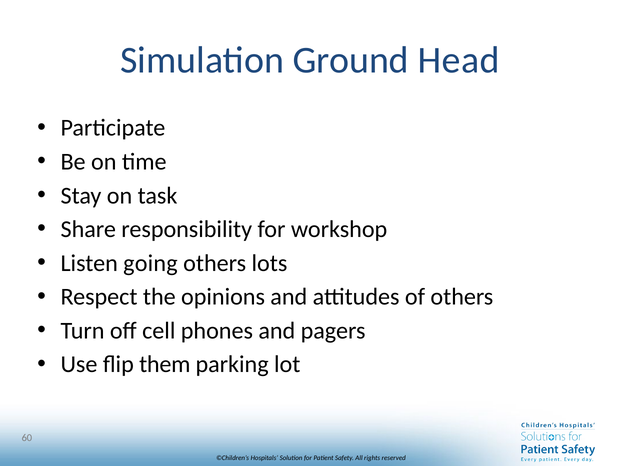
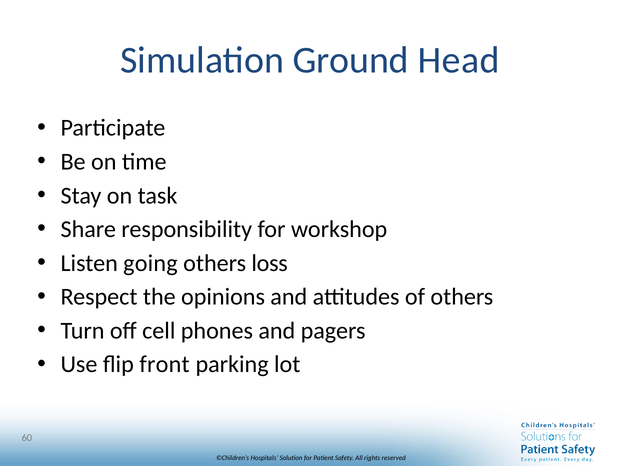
lots: lots -> loss (270, 263)
them: them -> front (165, 364)
